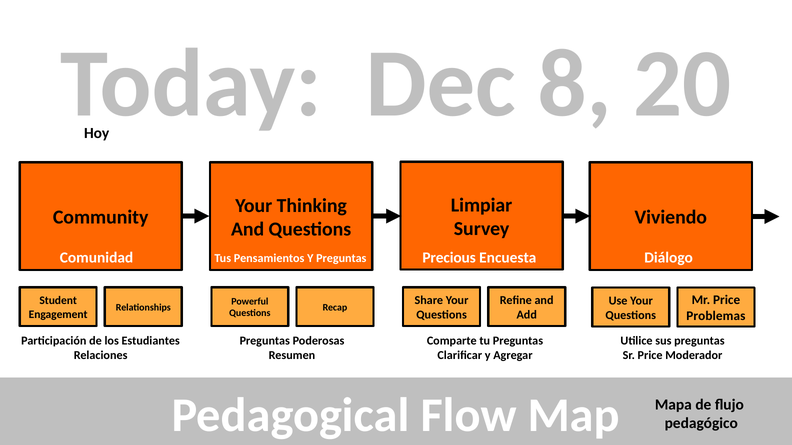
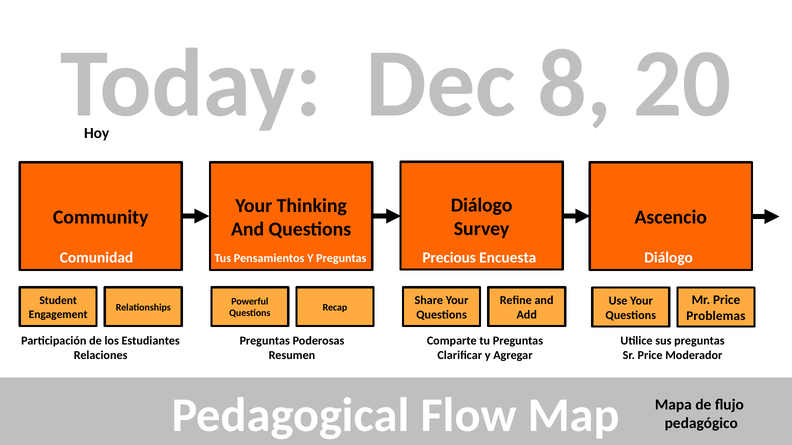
Limpiar: Limpiar -> Diálogo (482, 205)
Viviendo: Viviendo -> Ascencio (671, 218)
